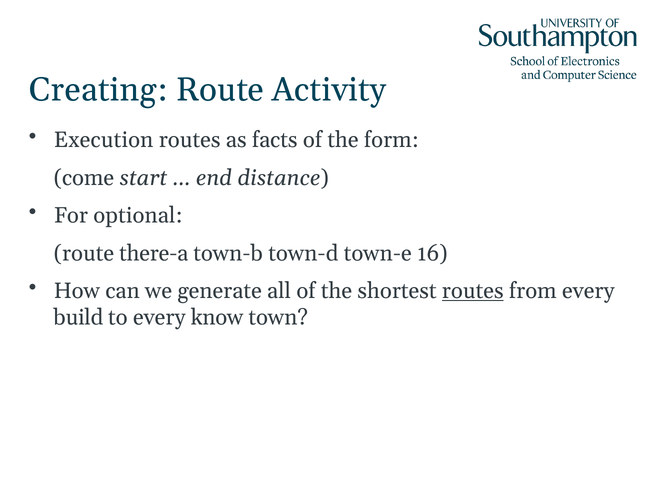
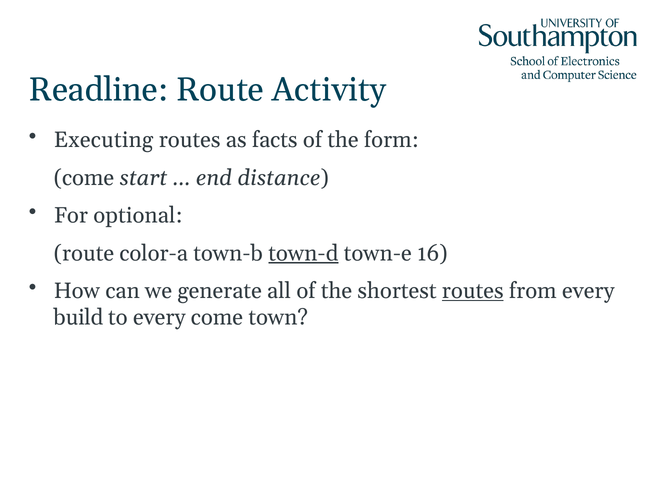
Creating: Creating -> Readline (99, 90)
Execution: Execution -> Executing (104, 140)
there-a: there-a -> color-a (154, 253)
town-d underline: none -> present (303, 253)
every know: know -> come (217, 317)
